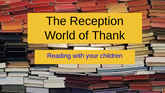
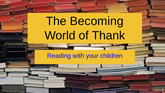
Reception: Reception -> Becoming (97, 21)
